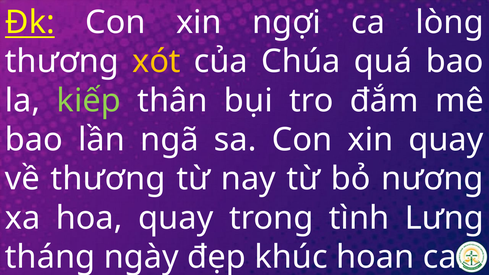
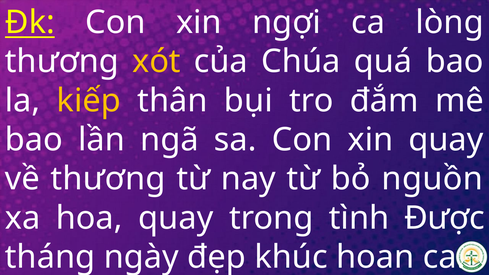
kiếp colour: light green -> yellow (89, 101)
nương: nương -> nguồn (432, 179)
Lưng: Lưng -> Được (444, 218)
